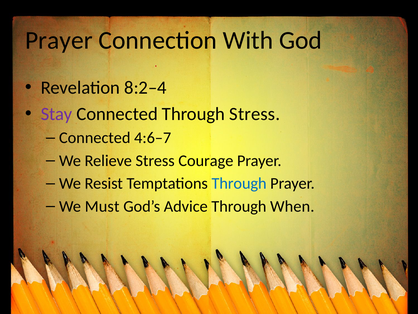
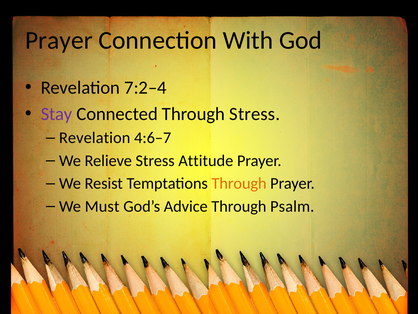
8:2–4: 8:2–4 -> 7:2–4 (145, 88)
Connected: Connected -> Revelation (95, 138)
Courage: Courage -> Attitude (206, 160)
Through colour: blue -> orange (239, 183)
When: When -> Psalm (292, 206)
